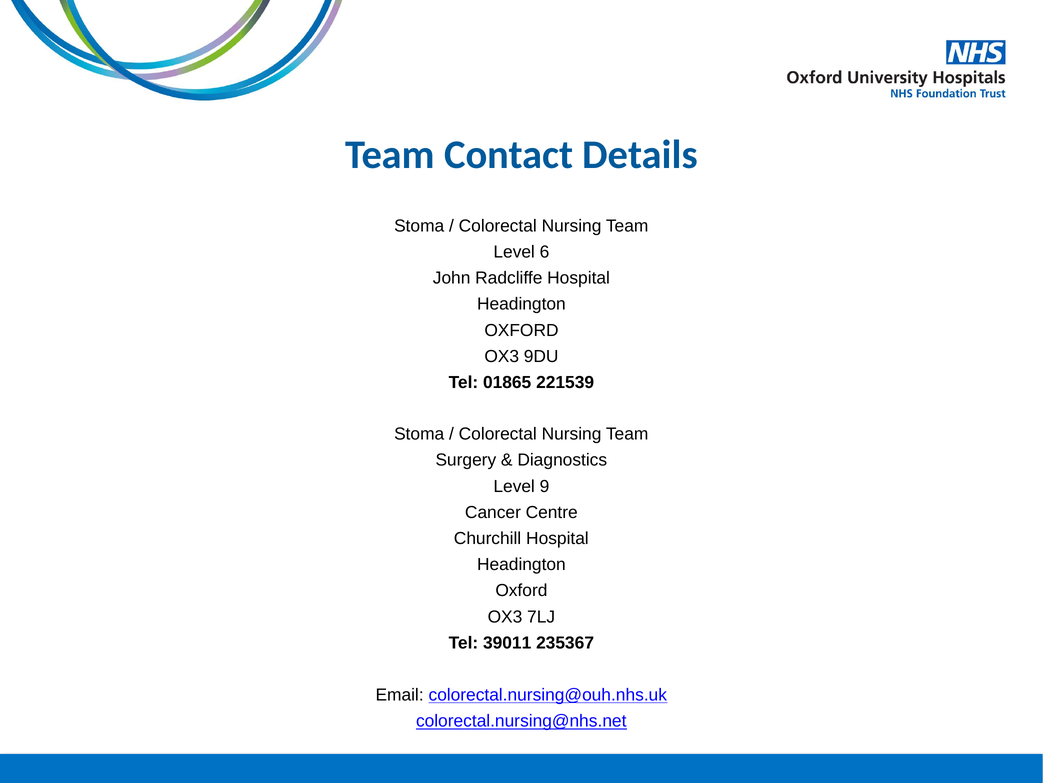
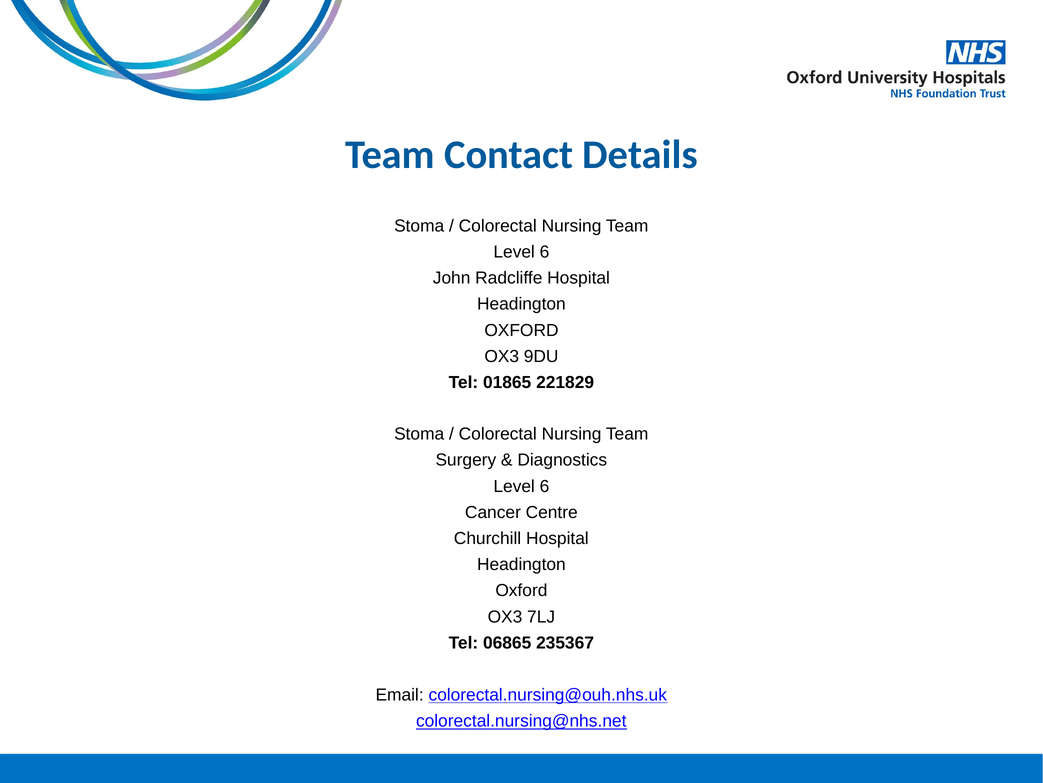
221539: 221539 -> 221829 (565, 382)
9: 9 -> 6 (544, 486)
39011: 39011 -> 06865 (507, 642)
